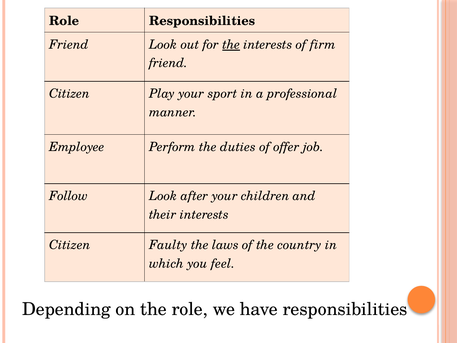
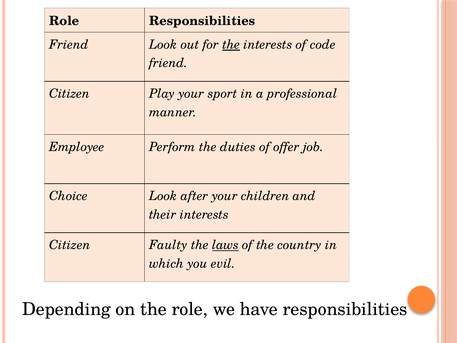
firm: firm -> code (323, 45)
Follow: Follow -> Choice (69, 196)
laws underline: none -> present (226, 245)
feel: feel -> evil (223, 263)
